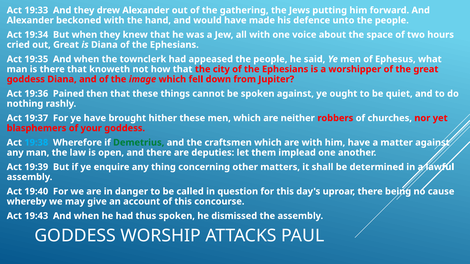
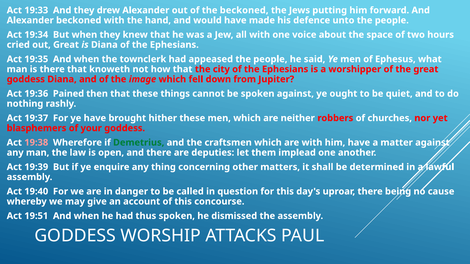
the gathering: gathering -> beckoned (244, 10)
19:38 colour: light blue -> pink (36, 143)
19:43: 19:43 -> 19:51 (36, 216)
